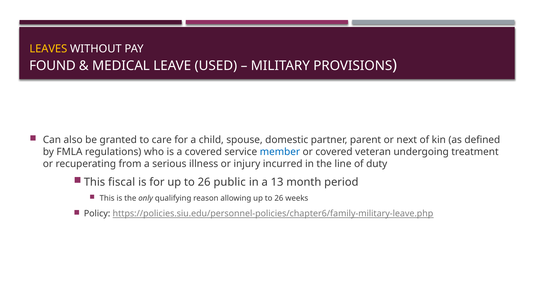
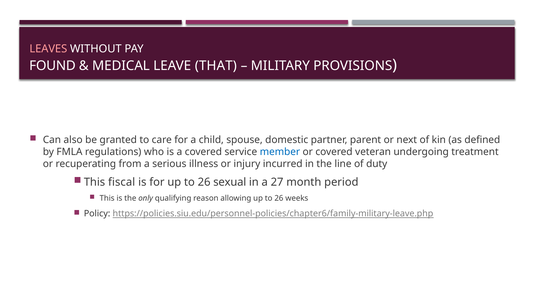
LEAVES colour: yellow -> pink (48, 49)
USED: USED -> THAT (216, 66)
public: public -> sexual (230, 182)
13: 13 -> 27 (277, 182)
